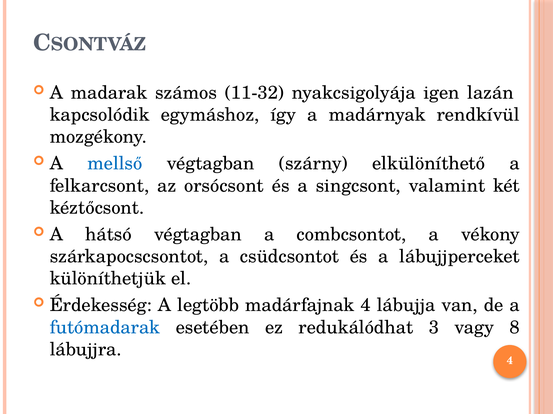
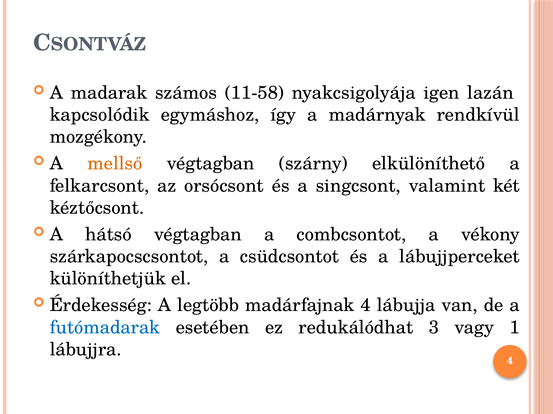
11-32: 11-32 -> 11-58 (254, 93)
mellső colour: blue -> orange (115, 164)
8: 8 -> 1 (515, 328)
